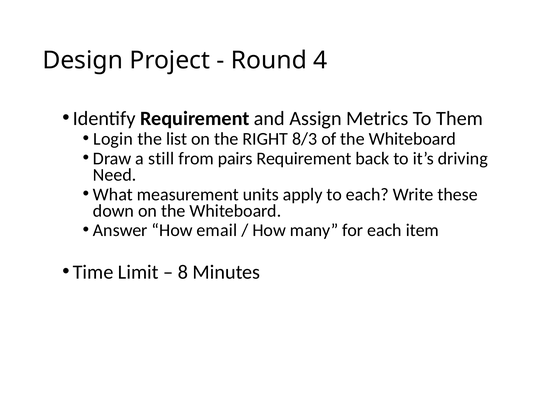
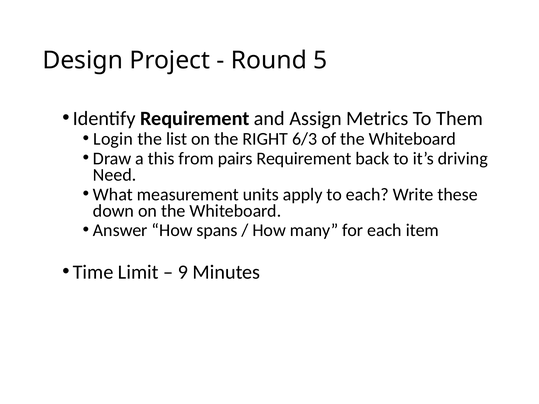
4: 4 -> 5 (320, 60)
8/3: 8/3 -> 6/3 (305, 139)
still: still -> this (161, 159)
email: email -> spans (217, 231)
8: 8 -> 9 (183, 272)
